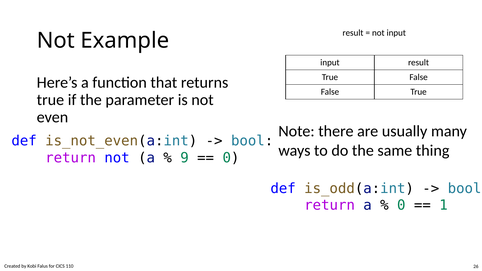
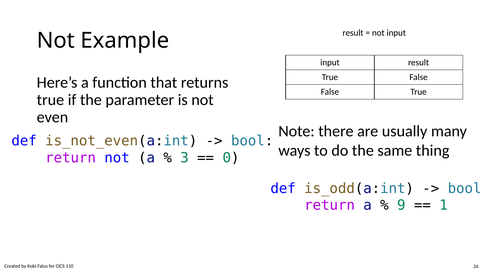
9: 9 -> 3 (184, 158)
0: 0 -> 9 (401, 205)
